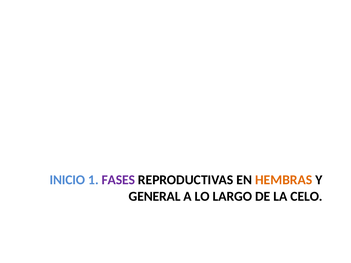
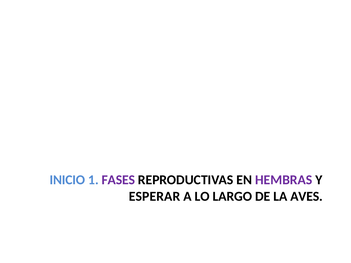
HEMBRAS colour: orange -> purple (284, 180)
GENERAL: GENERAL -> ESPERAR (155, 196)
CELO: CELO -> AVES (307, 196)
